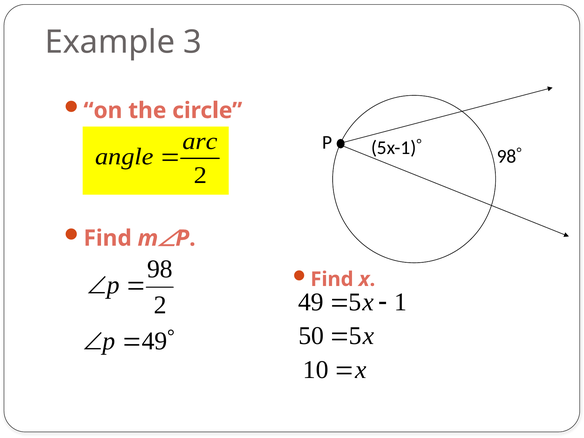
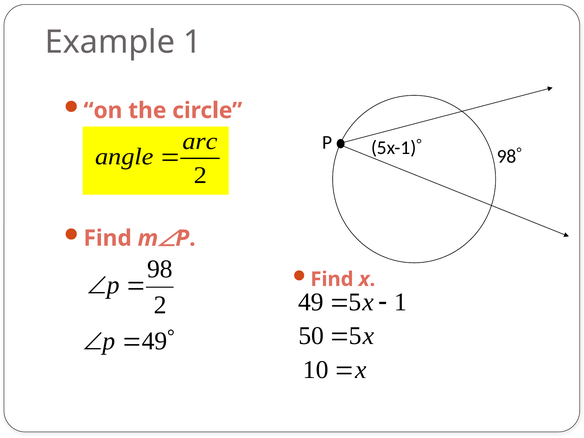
Example 3: 3 -> 1 (193, 42)
